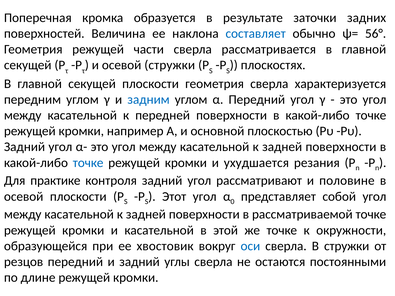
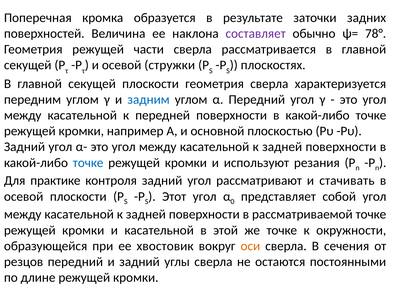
составляет colour: blue -> purple (256, 34)
56°: 56° -> 78° (376, 34)
ухудшается: ухудшается -> используют (256, 163)
половине: половине -> стачивать (347, 181)
оси colour: blue -> orange (250, 246)
В стружки: стружки -> сечения (347, 246)
